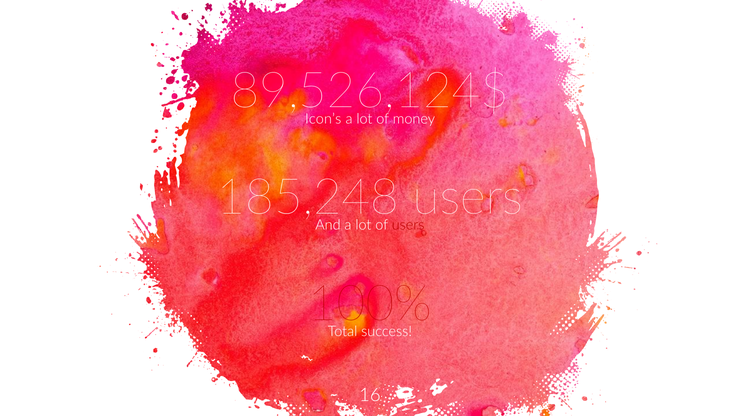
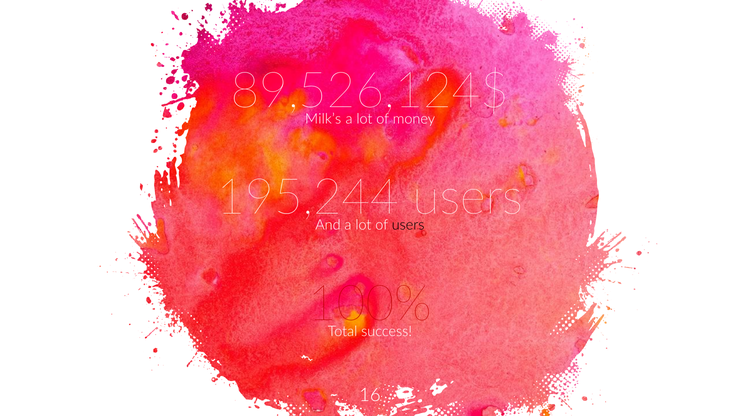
Icon’s: Icon’s -> Milk’s (323, 119)
185,248: 185,248 -> 195,244 (308, 198)
users colour: red -> black (408, 225)
